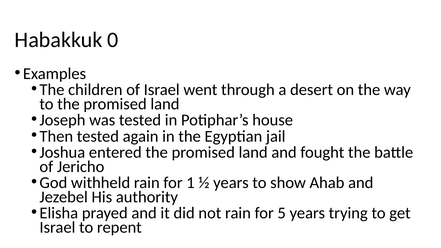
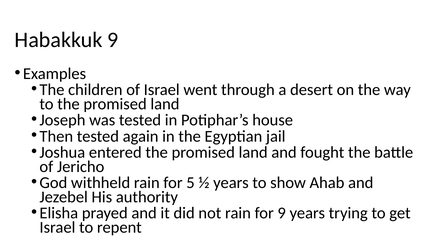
Habakkuk 0: 0 -> 9 (113, 40)
1: 1 -> 5 (191, 183)
for 5: 5 -> 9 (282, 213)
